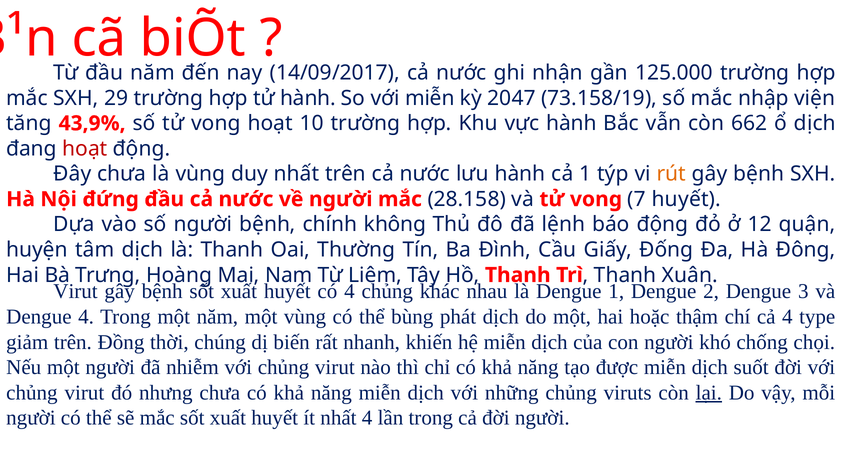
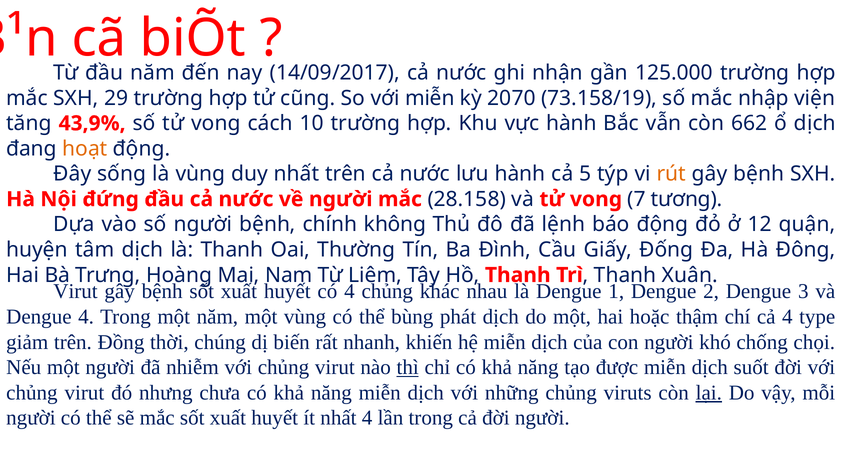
tử hành: hành -> cũng (308, 98)
2047: 2047 -> 2070 (512, 98)
vong hoạt: hoạt -> cách (270, 123)
hoạt colour: red -> orange (85, 149)
Đây chưa: chưa -> sống (122, 174)
cả 1: 1 -> 5 (585, 174)
7 huyết: huyết -> tương (687, 199)
thì underline: none -> present (408, 367)
